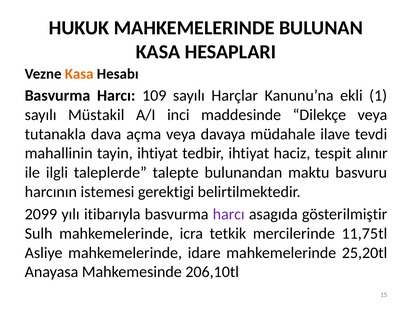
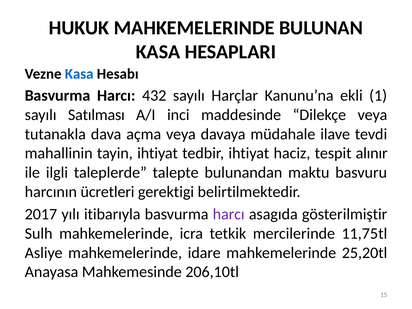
Kasa colour: orange -> blue (79, 74)
109: 109 -> 432 (154, 96)
Müstakil: Müstakil -> Satılması (96, 115)
istemesi: istemesi -> ücretleri (108, 192)
2099: 2099 -> 2017 (41, 214)
